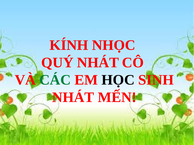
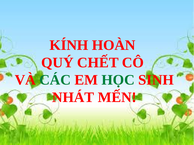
NHỌC: NHỌC -> HOÀN (114, 45)
QUÝ NHÁT: NHÁT -> CHẾT (98, 63)
HỌC colour: black -> green (118, 80)
